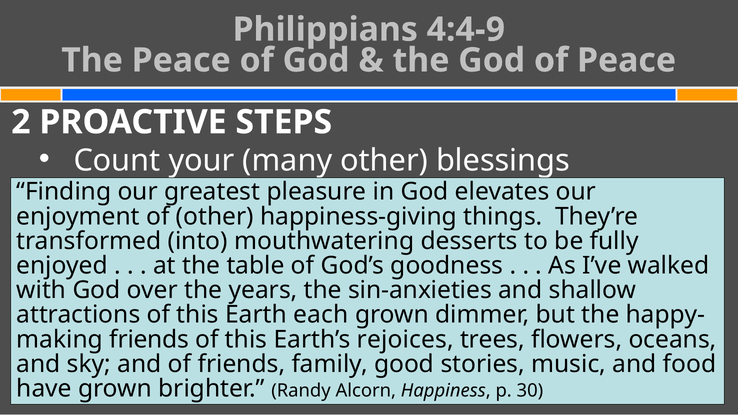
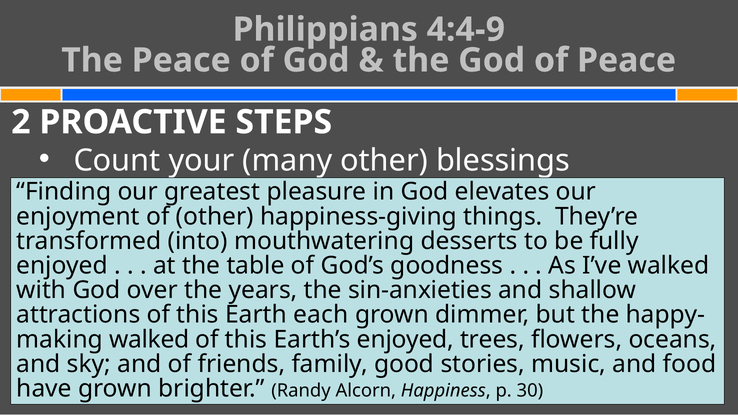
friends: friends -> walked (149, 340)
Earth’s rejoices: rejoices -> enjoyed (405, 340)
